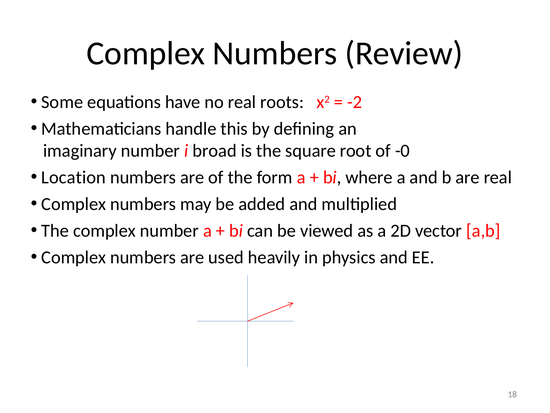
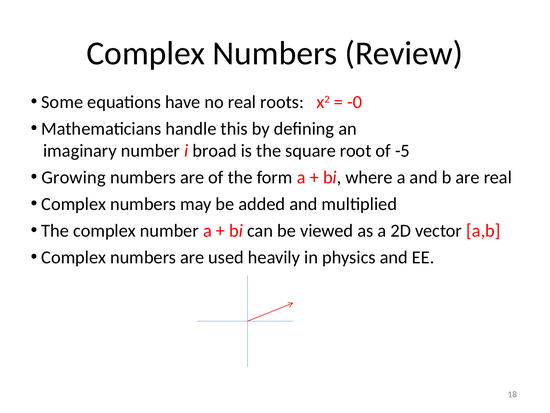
-2: -2 -> -0 (355, 102)
-0: -0 -> -5 (402, 151)
Location: Location -> Growing (74, 177)
